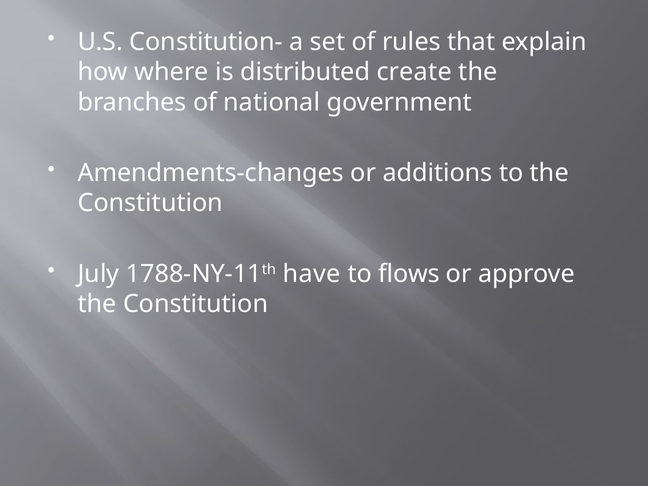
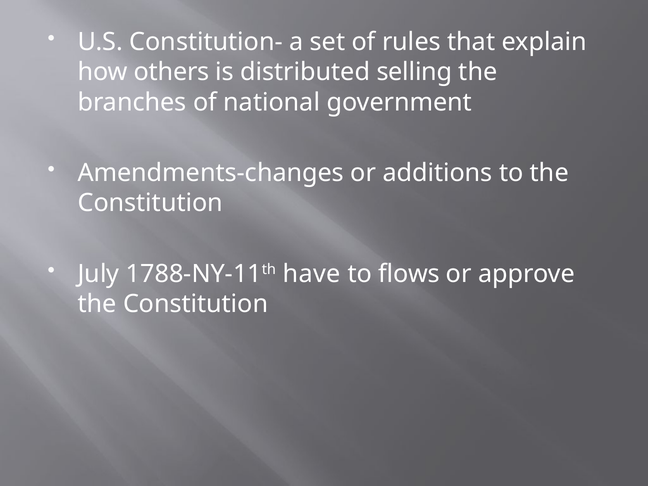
where: where -> others (172, 72)
create: create -> selling (414, 72)
